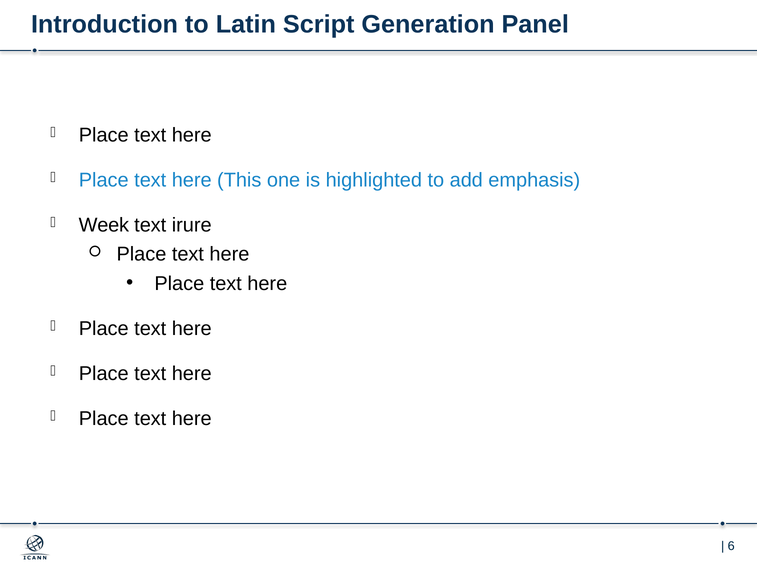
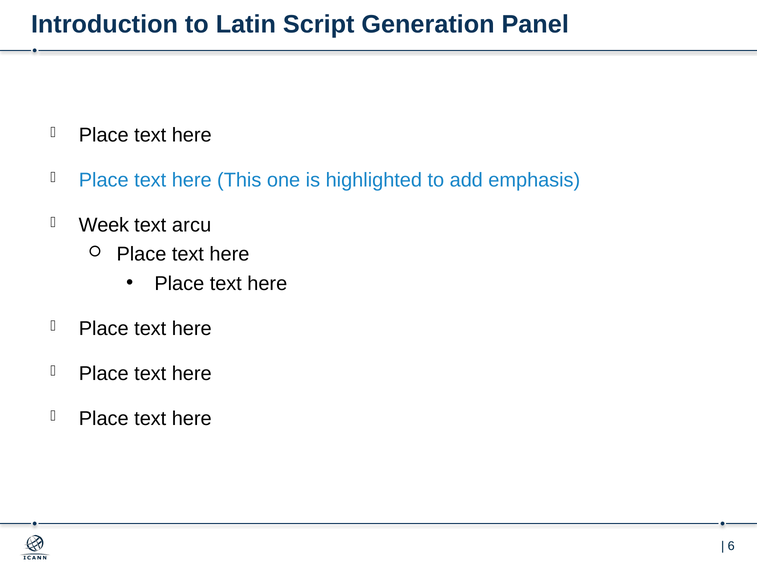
irure: irure -> arcu (192, 225)
